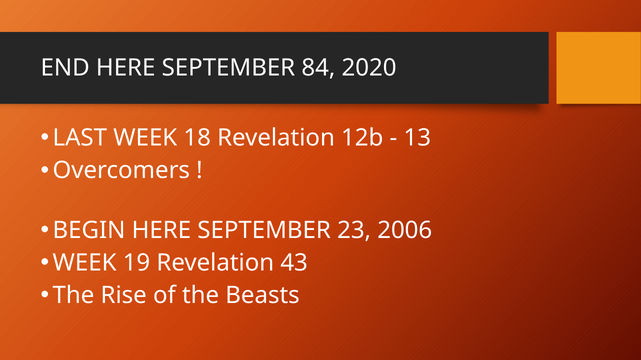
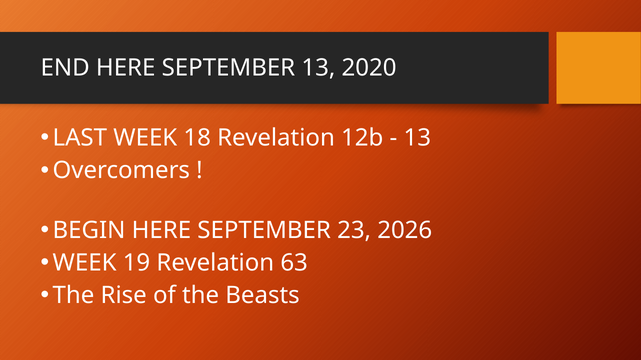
SEPTEMBER 84: 84 -> 13 (318, 68)
2006: 2006 -> 2026 (405, 231)
43: 43 -> 63 (294, 263)
